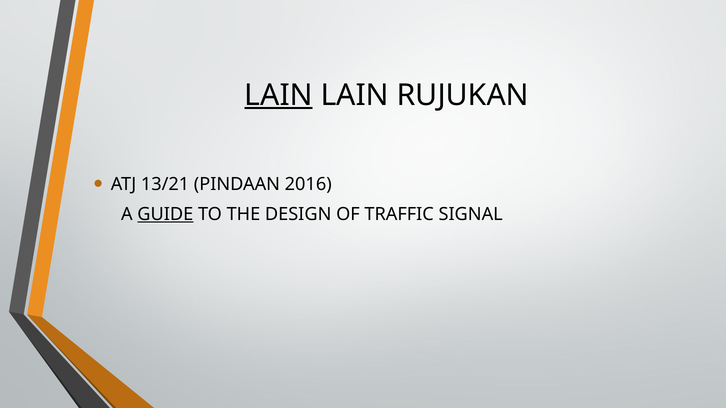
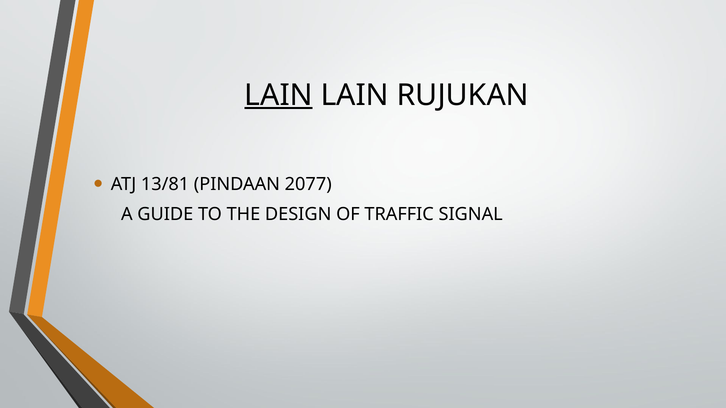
13/21: 13/21 -> 13/81 (165, 185)
2016: 2016 -> 2077 (308, 185)
GUIDE underline: present -> none (165, 215)
